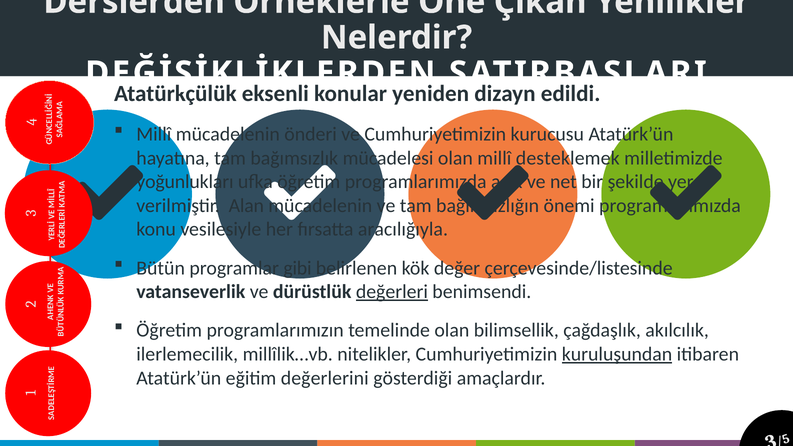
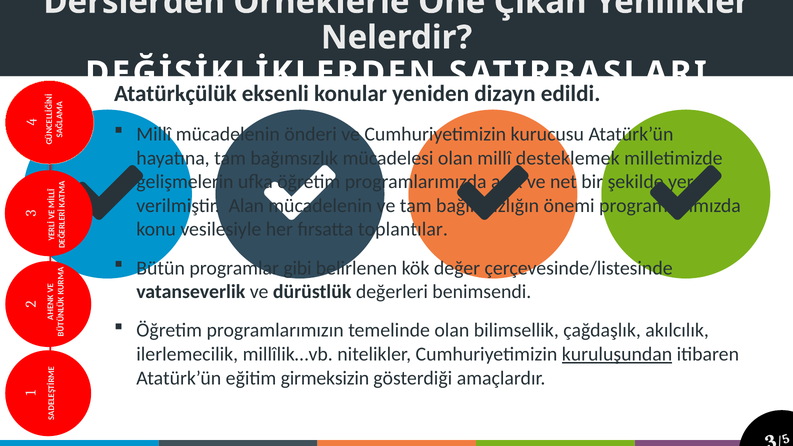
yoğunlukları: yoğunlukları -> gelişmelerin (185, 182)
aracılığıyla: aracılığıyla -> toplantılar (403, 229)
değerleri underline: present -> none (392, 292)
değerlerini: değerlerini -> girmeksizin (325, 378)
